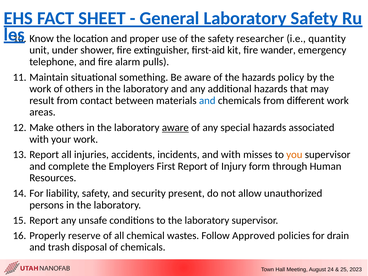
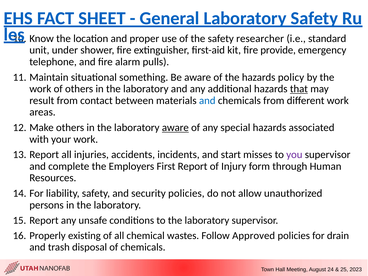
quantity: quantity -> standard (327, 38)
wander: wander -> provide (278, 50)
that underline: none -> present (299, 89)
and with: with -> start (231, 155)
you colour: orange -> purple (294, 155)
security present: present -> policies (186, 193)
reserve: reserve -> existing (84, 236)
